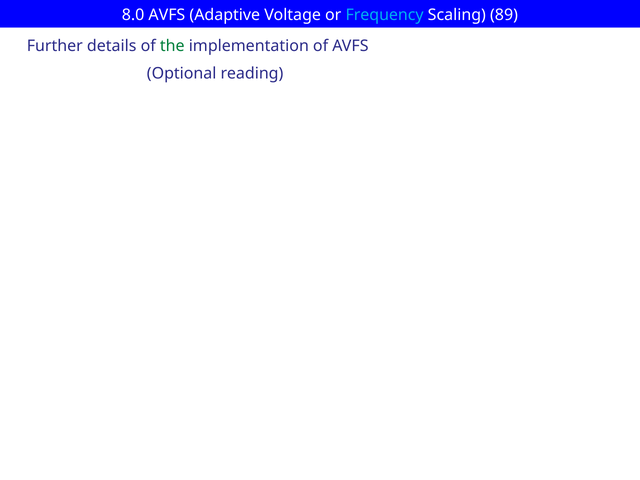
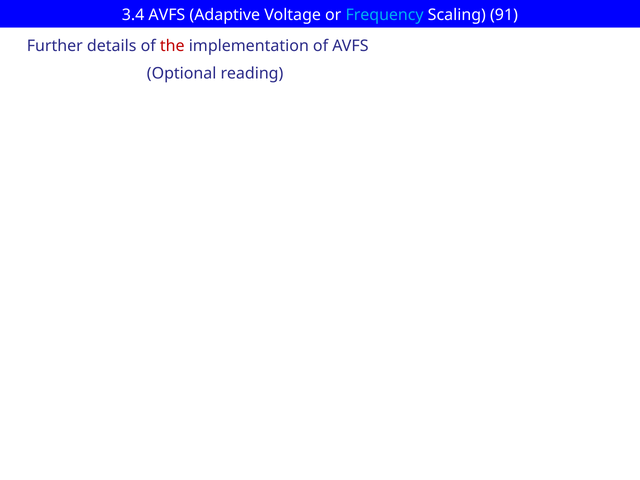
8.0: 8.0 -> 3.4 (133, 15)
89: 89 -> 91 (504, 15)
the colour: green -> red (172, 46)
